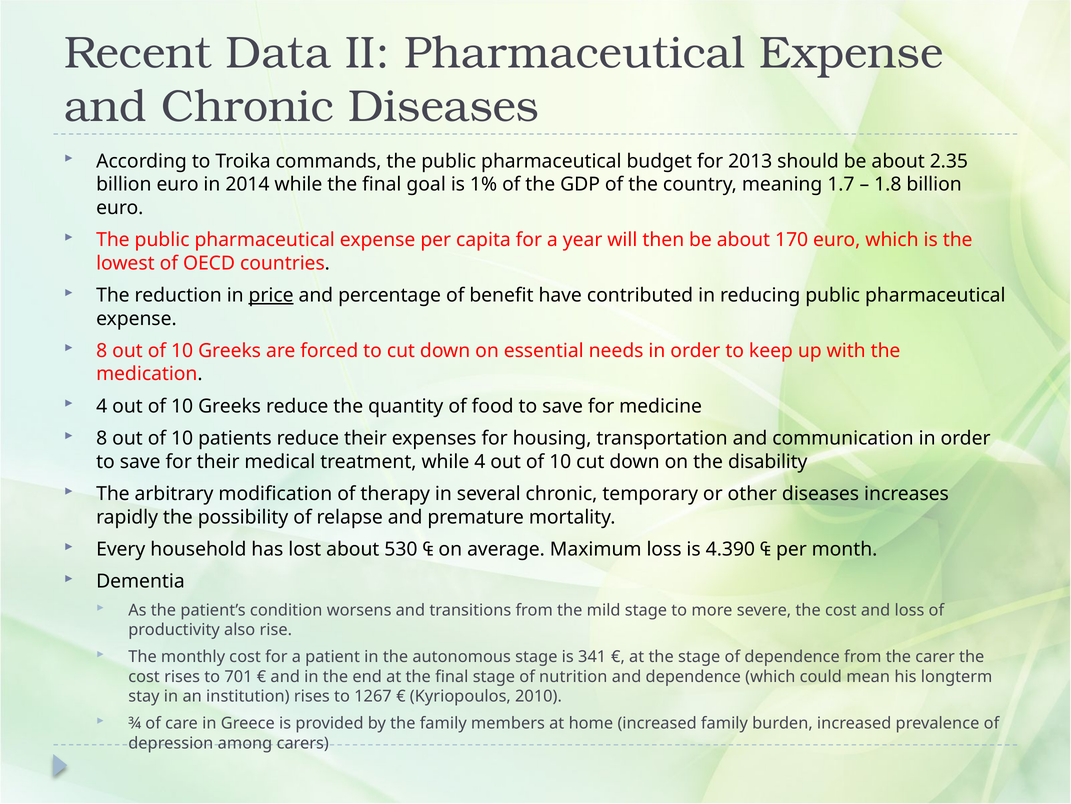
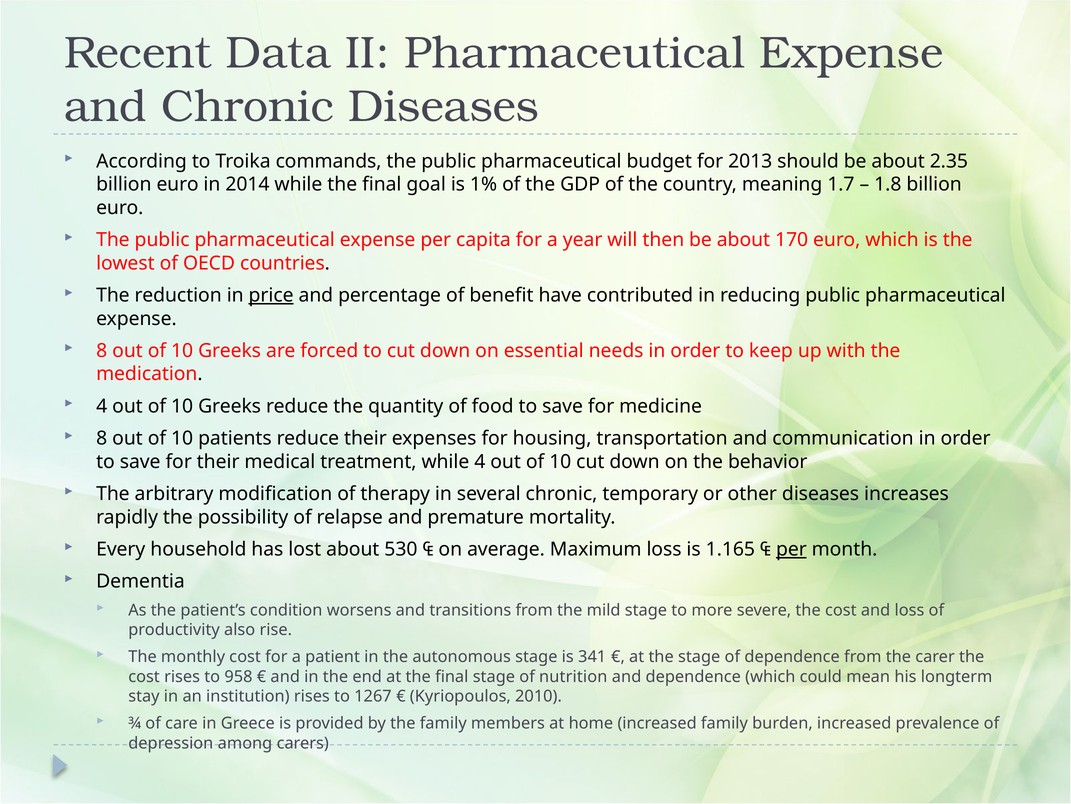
disability: disability -> behavior (768, 461)
4.390: 4.390 -> 1.165 (730, 549)
per underline: none -> present (791, 549)
701: 701 -> 958 (238, 676)
